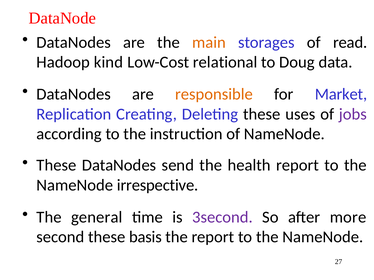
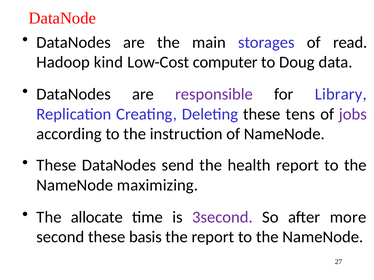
main colour: orange -> black (209, 42)
relational: relational -> computer (225, 62)
responsible colour: orange -> purple (214, 94)
Market: Market -> Library (341, 94)
uses: uses -> tens (300, 114)
irrespective: irrespective -> maximizing (157, 185)
general: general -> allocate (97, 217)
